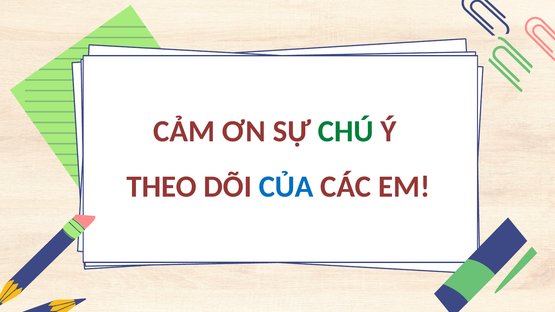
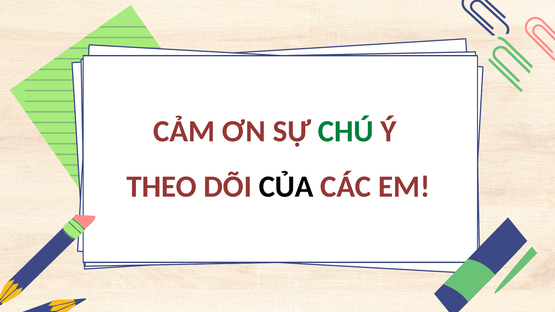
CỦA colour: blue -> black (286, 187)
